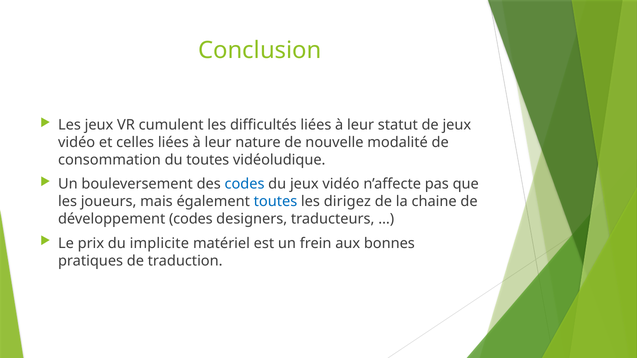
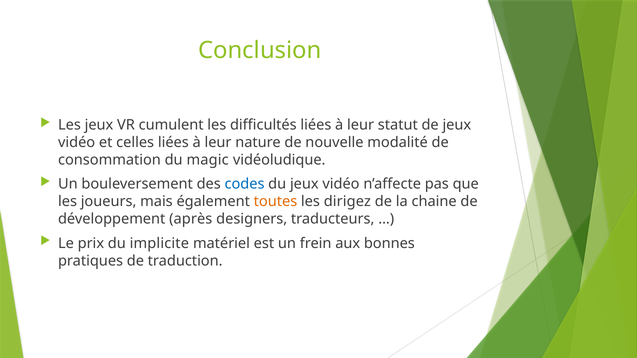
du toutes: toutes -> magic (208, 160)
toutes colour: blue -> orange (275, 202)
développement codes: codes -> après (191, 219)
